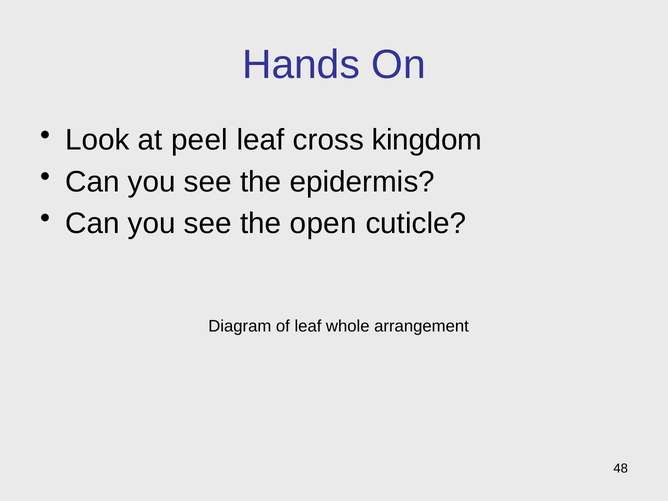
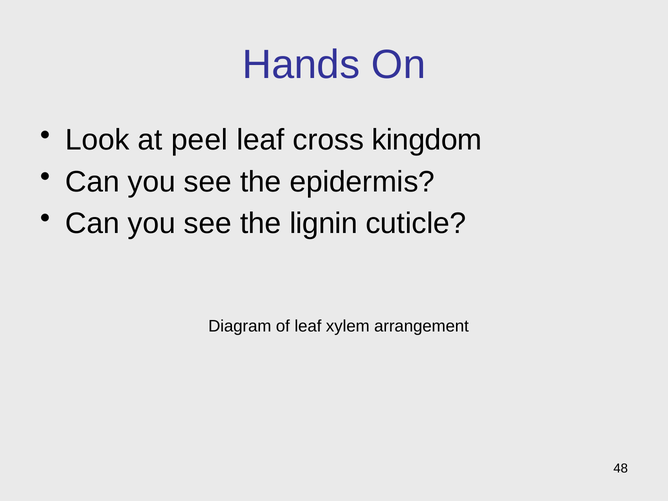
open: open -> lignin (324, 223)
whole: whole -> xylem (348, 326)
